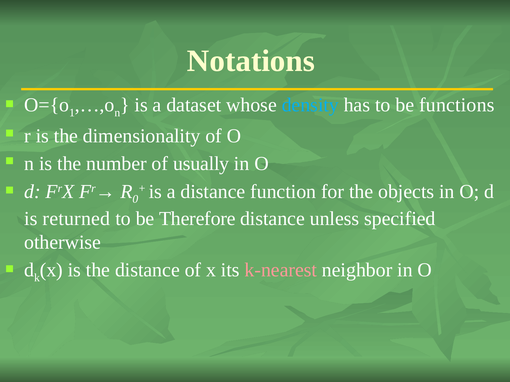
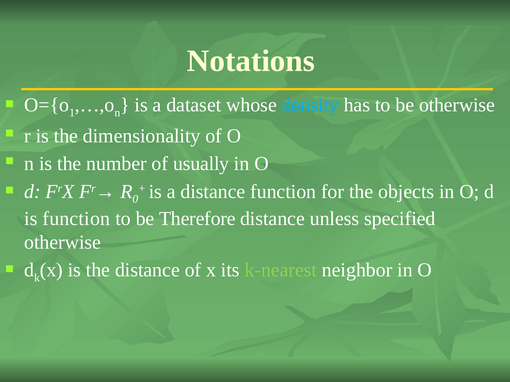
be functions: functions -> otherwise (457, 105)
is returned: returned -> function (76, 219)
k-nearest colour: pink -> light green (281, 270)
